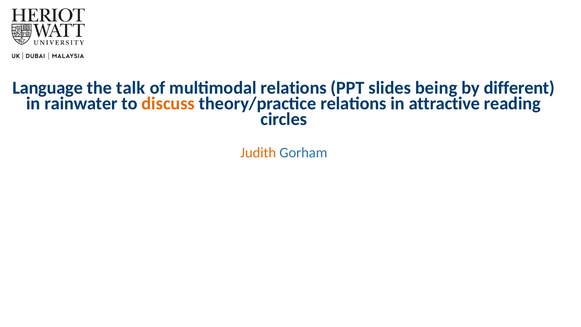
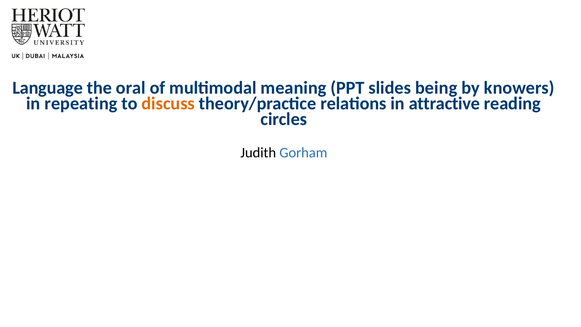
talk: talk -> oral (131, 88)
multimodal relations: relations -> meaning (294, 88)
different: different -> knowers (519, 88)
rainwater: rainwater -> repeating (81, 103)
Judith colour: orange -> black (258, 153)
